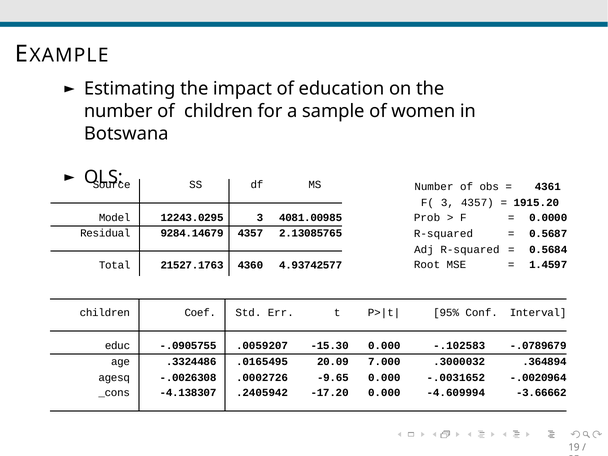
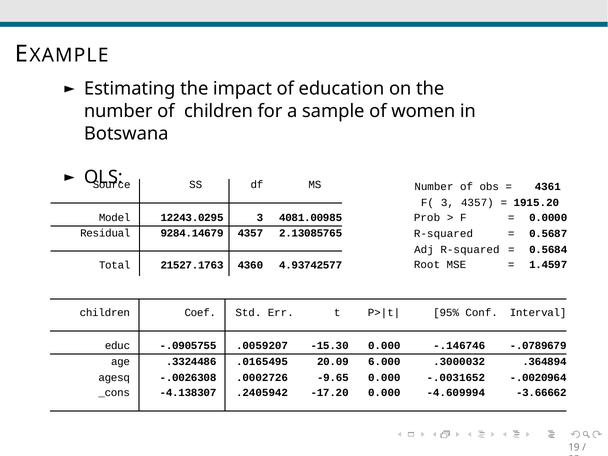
-.102583: -.102583 -> -.146746 (459, 346)
7.000: 7.000 -> 6.000 (384, 362)
